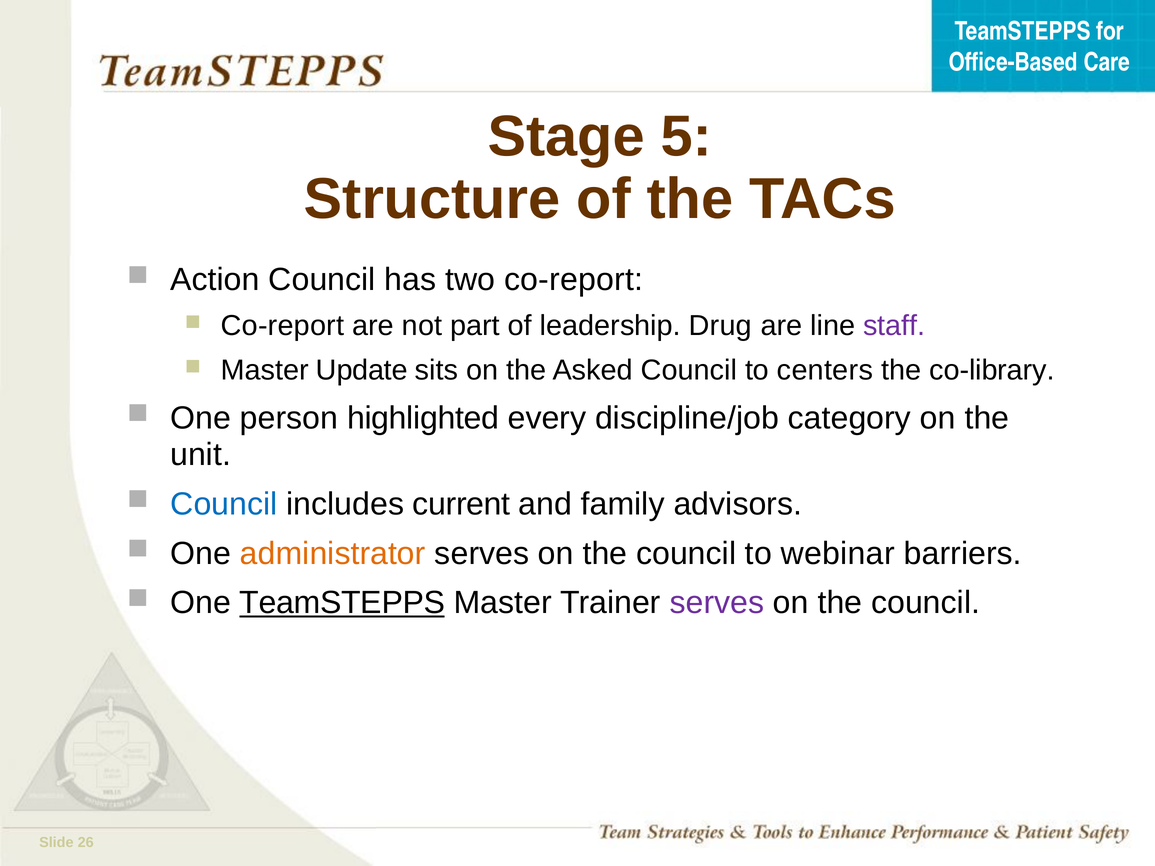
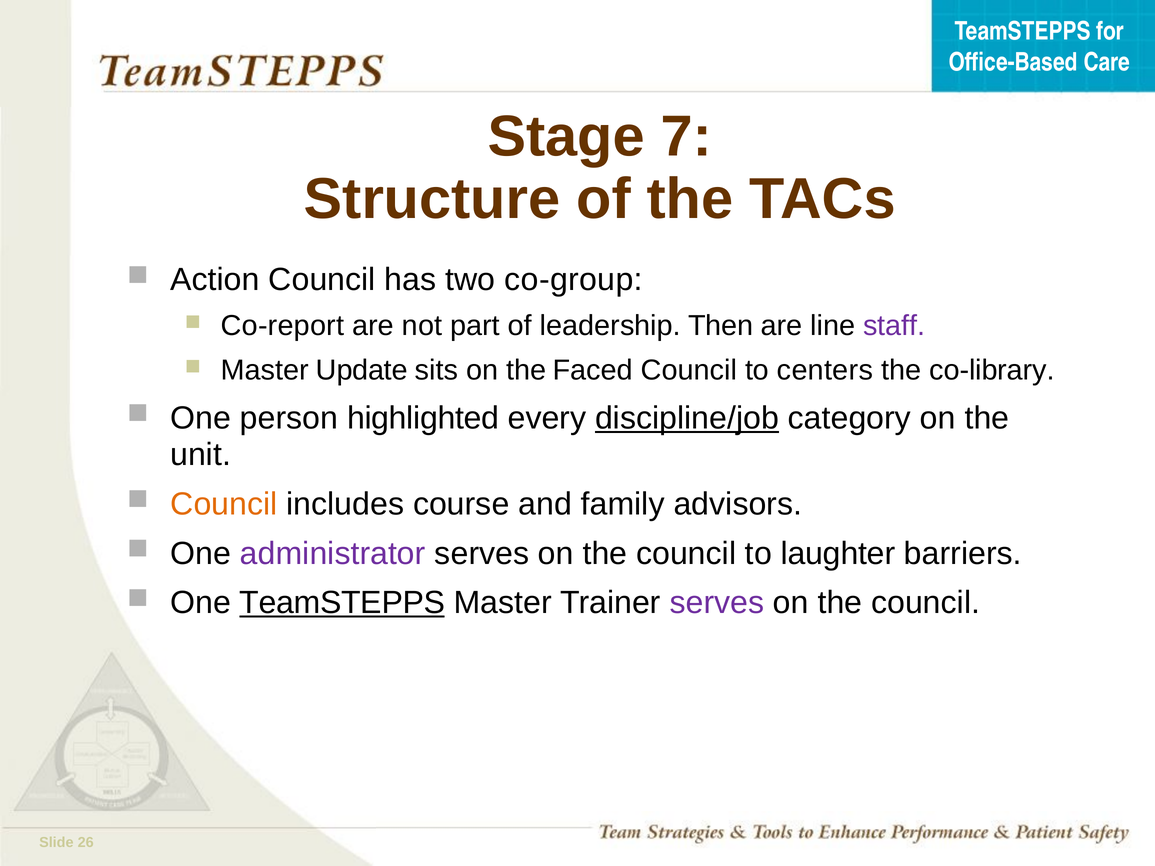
5: 5 -> 7 (686, 137)
two co-report: co-report -> co-group (574, 280)
Drug: Drug -> Then (721, 326)
Asked: Asked -> Faced (593, 370)
discipline/job underline: none -> present (687, 418)
Council colour: blue -> orange (224, 504)
current: current -> course (461, 504)
administrator colour: orange -> purple (333, 554)
webinar: webinar -> laughter (838, 554)
